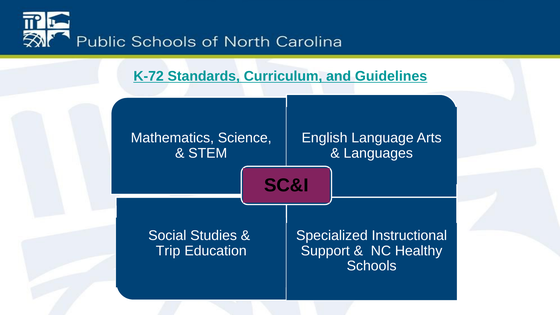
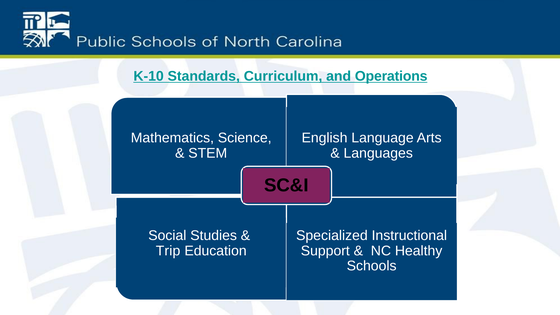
K-72: K-72 -> K-10 (149, 76)
Guidelines: Guidelines -> Operations (391, 76)
